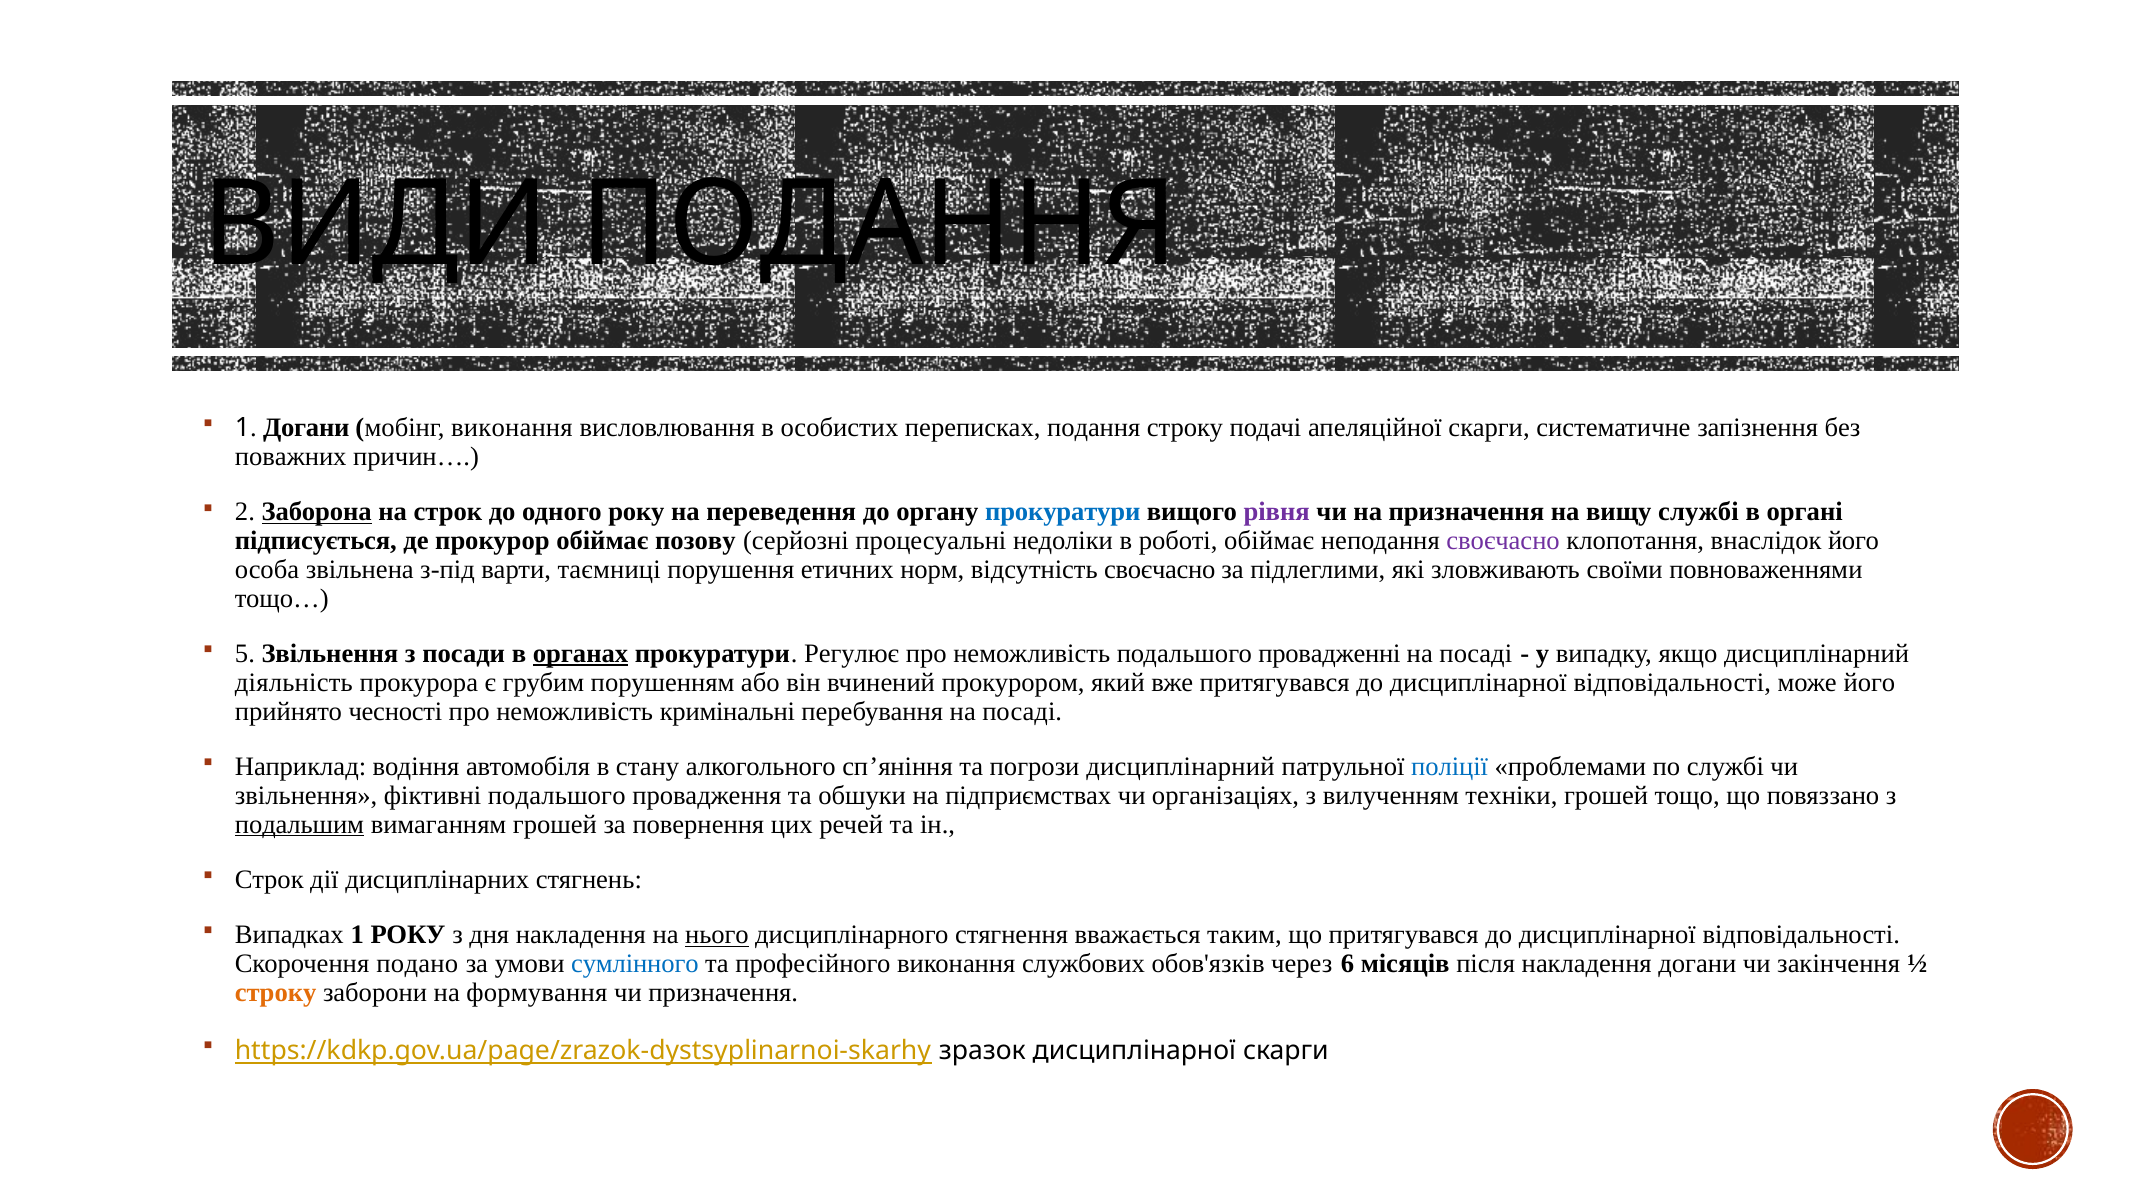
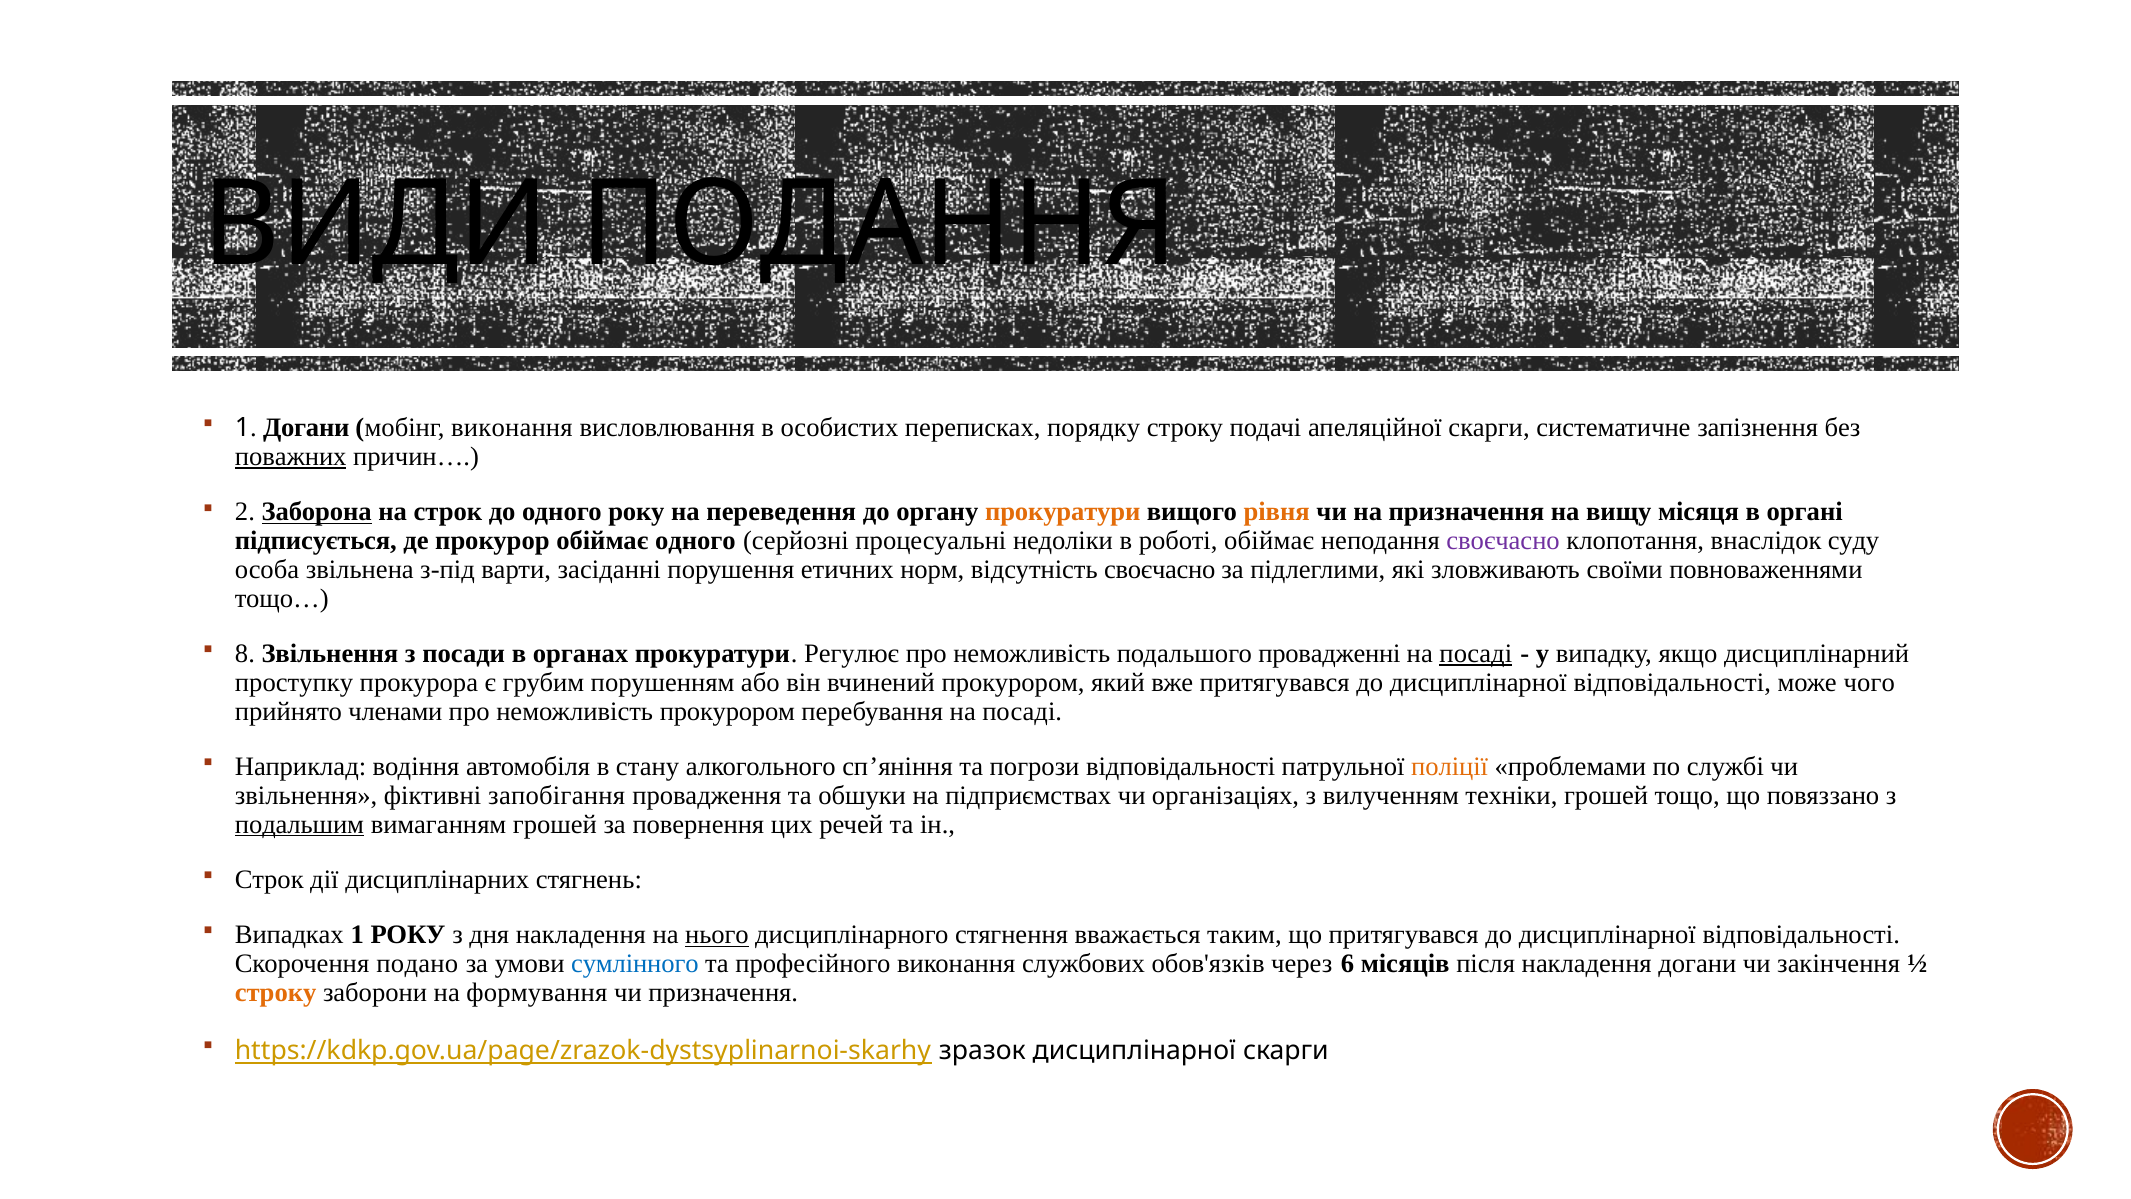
переписках подання: подання -> порядку (1094, 428)
поважних underline: none -> present (291, 457)
прокуратури colour: blue -> orange (1063, 512)
рівня colour: purple -> orange (1277, 512)
вищу службі: службі -> місяця (1699, 512)
обіймає позову: позову -> одного (695, 541)
внаслідок його: його -> суду (1854, 541)
таємниці: таємниці -> засіданні (609, 569)
5: 5 -> 8 (245, 654)
органах underline: present -> none (581, 654)
посаді underline: none -> present (1476, 654)
діяльність: діяльність -> проступку (294, 682)
може його: його -> чого (1869, 682)
чесності: чесності -> членами (395, 711)
неможливість кримінальні: кримінальні -> прокурором (727, 711)
погрози дисциплінарний: дисциплінарний -> відповідальності (1181, 766)
поліції colour: blue -> orange (1450, 766)
фіктивні подальшого: подальшого -> запобігання (557, 795)
